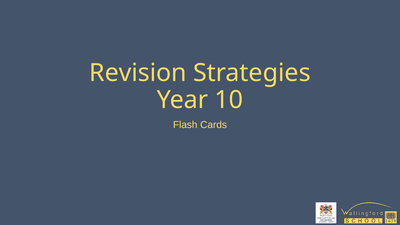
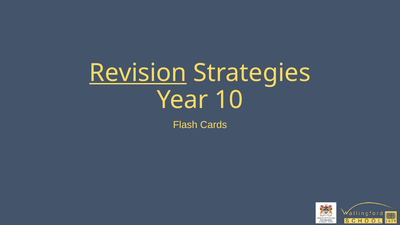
Revision underline: none -> present (138, 73)
